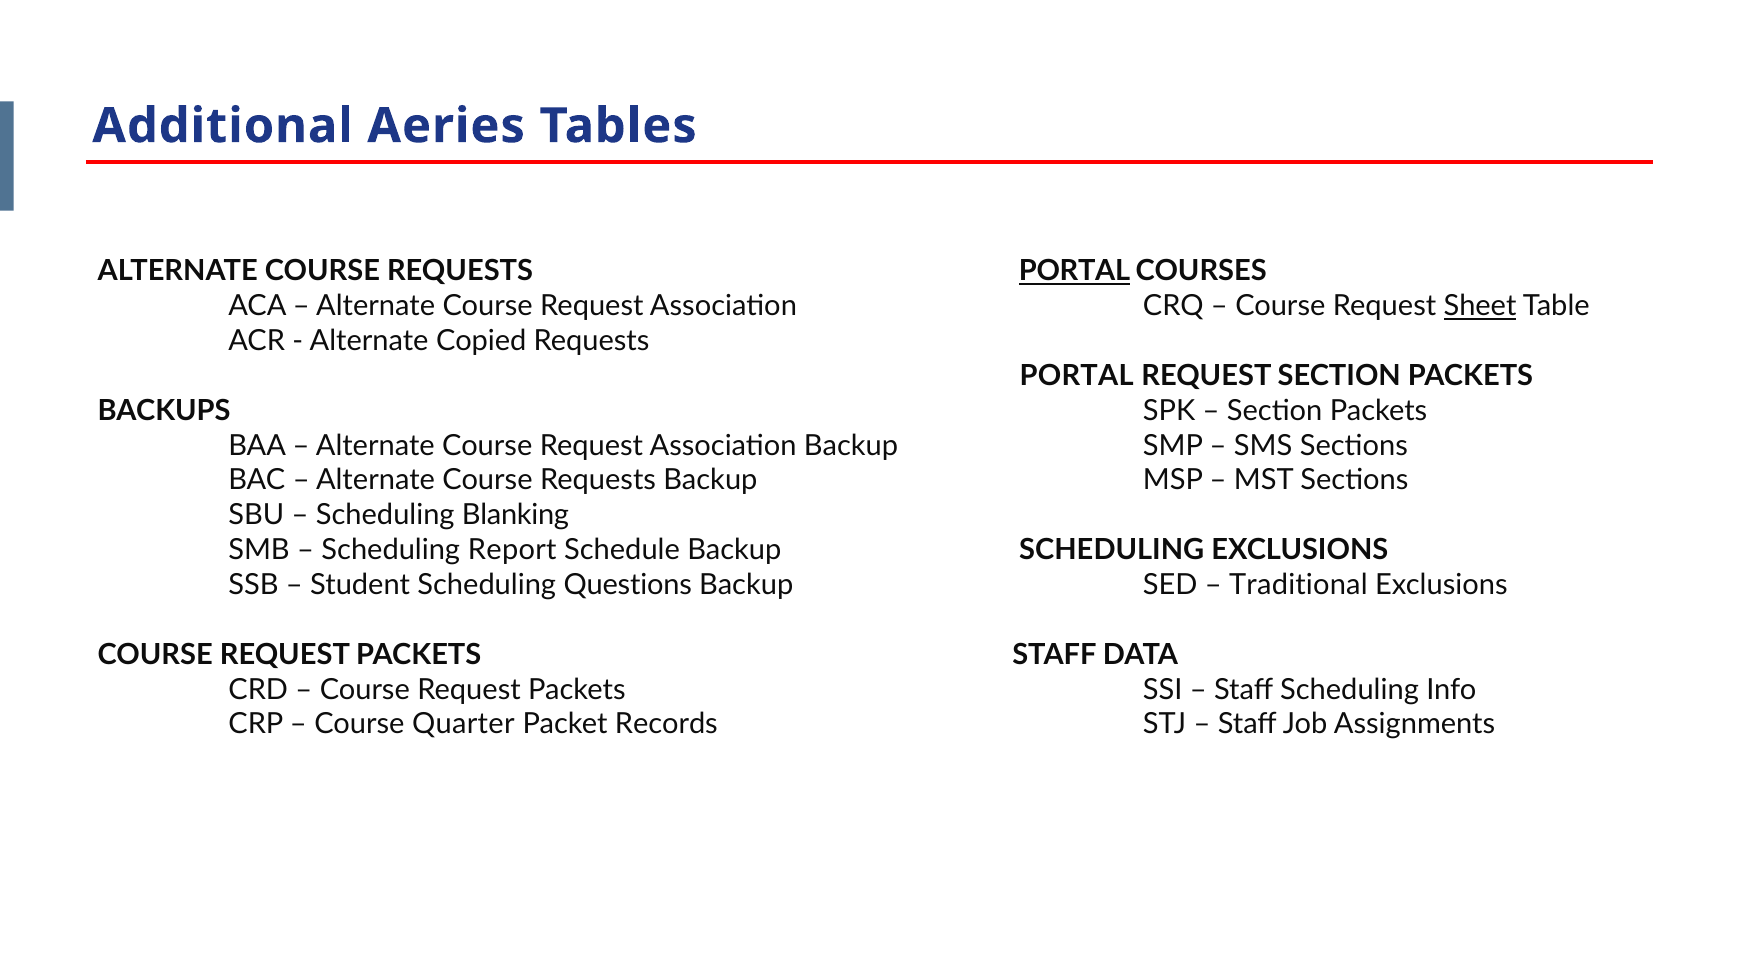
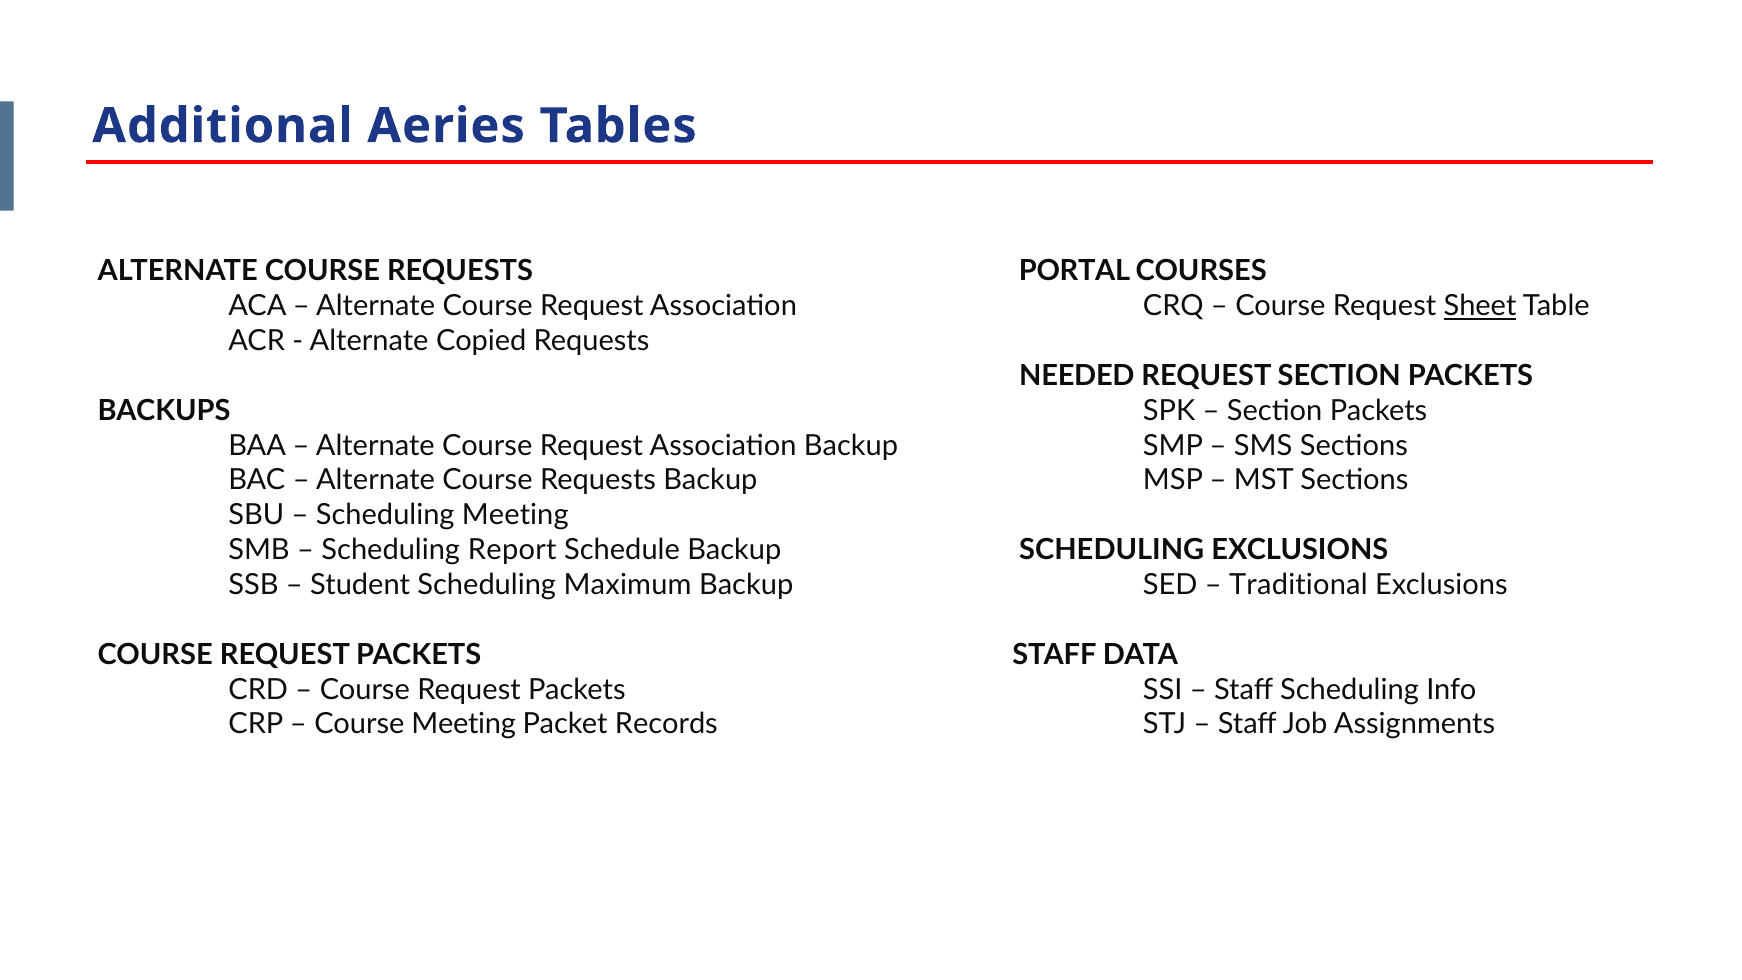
PORTAL underline: present -> none (1075, 271)
PORTAL: PORTAL -> NEEDED (1077, 376)
Scheduling Blanking: Blanking -> Meeting (515, 515)
Questions: Questions -> Maximum (628, 585)
Course Quarter: Quarter -> Meeting (464, 724)
